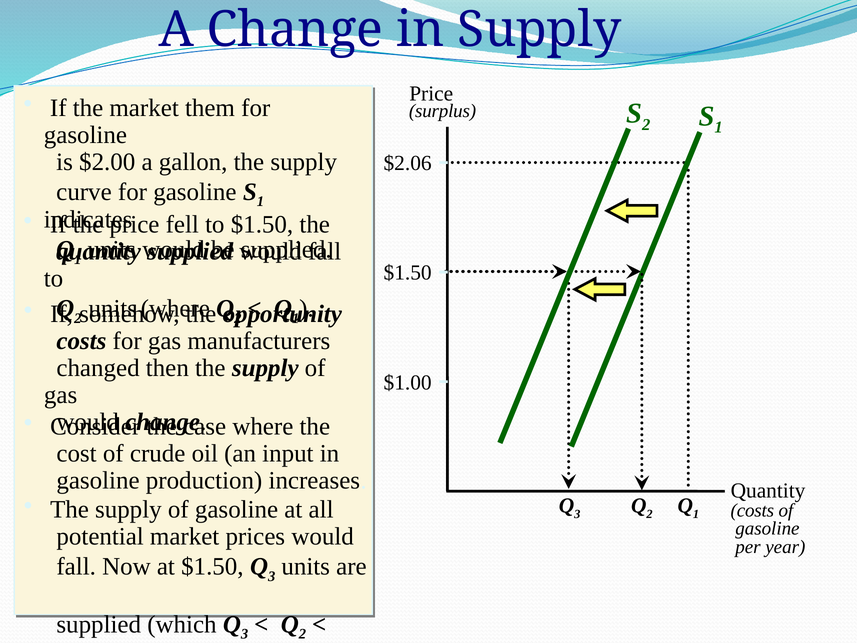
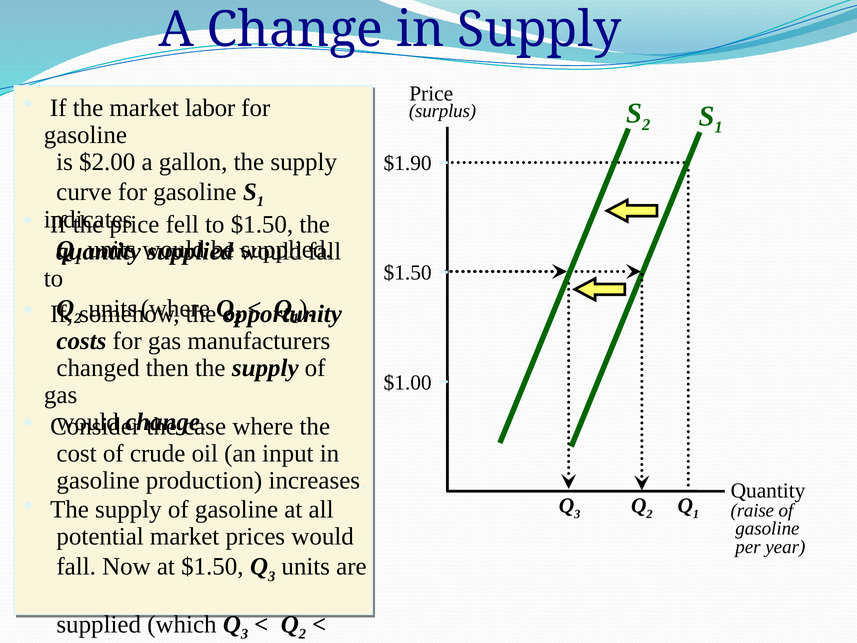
them: them -> labor (210, 108)
$2.06: $2.06 -> $1.90 (408, 163)
costs: costs -> raise (752, 510)
